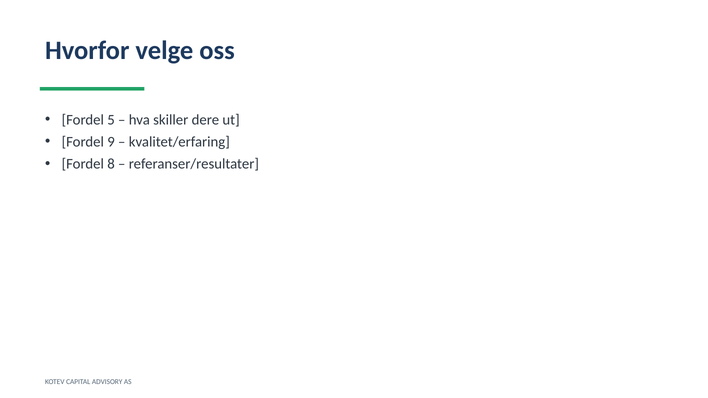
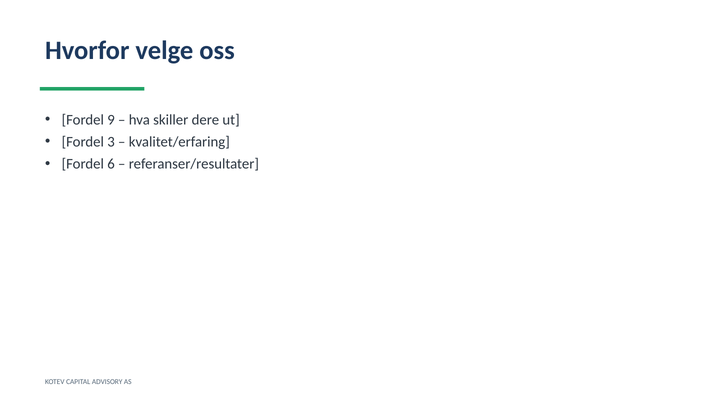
5: 5 -> 9 (111, 120)
9: 9 -> 3 (111, 142)
8: 8 -> 6 (111, 164)
